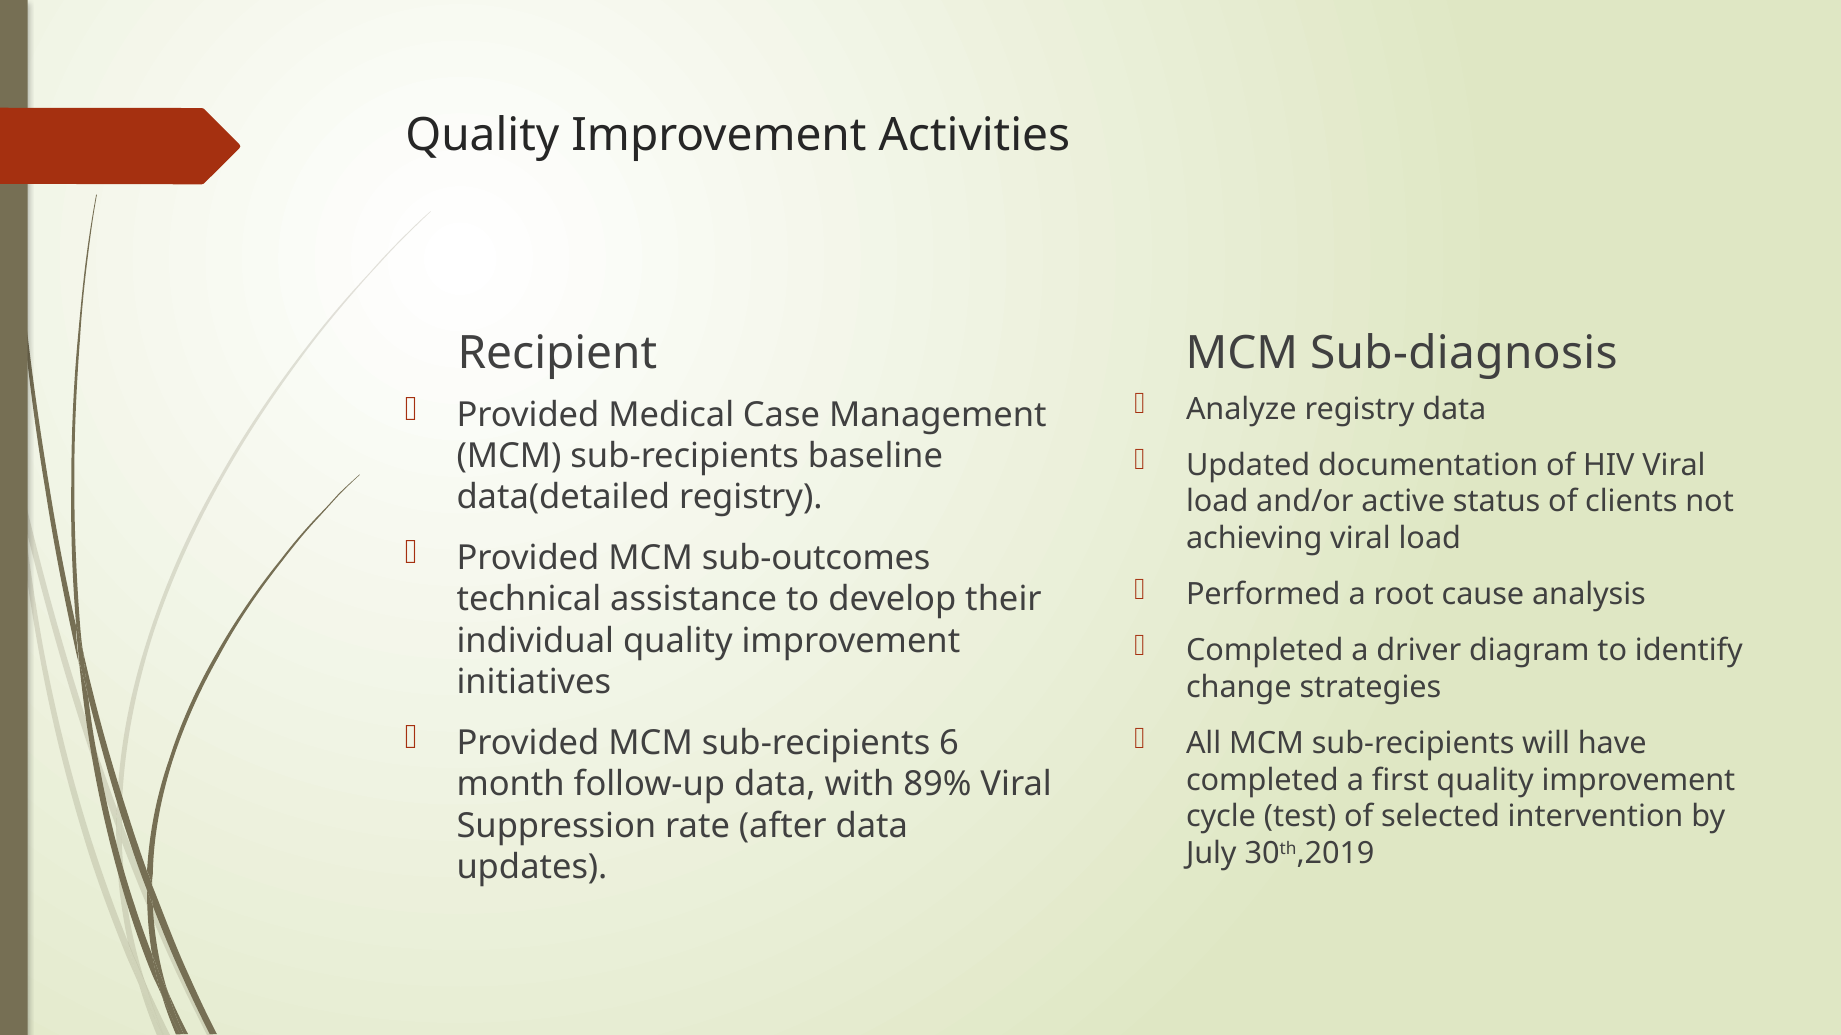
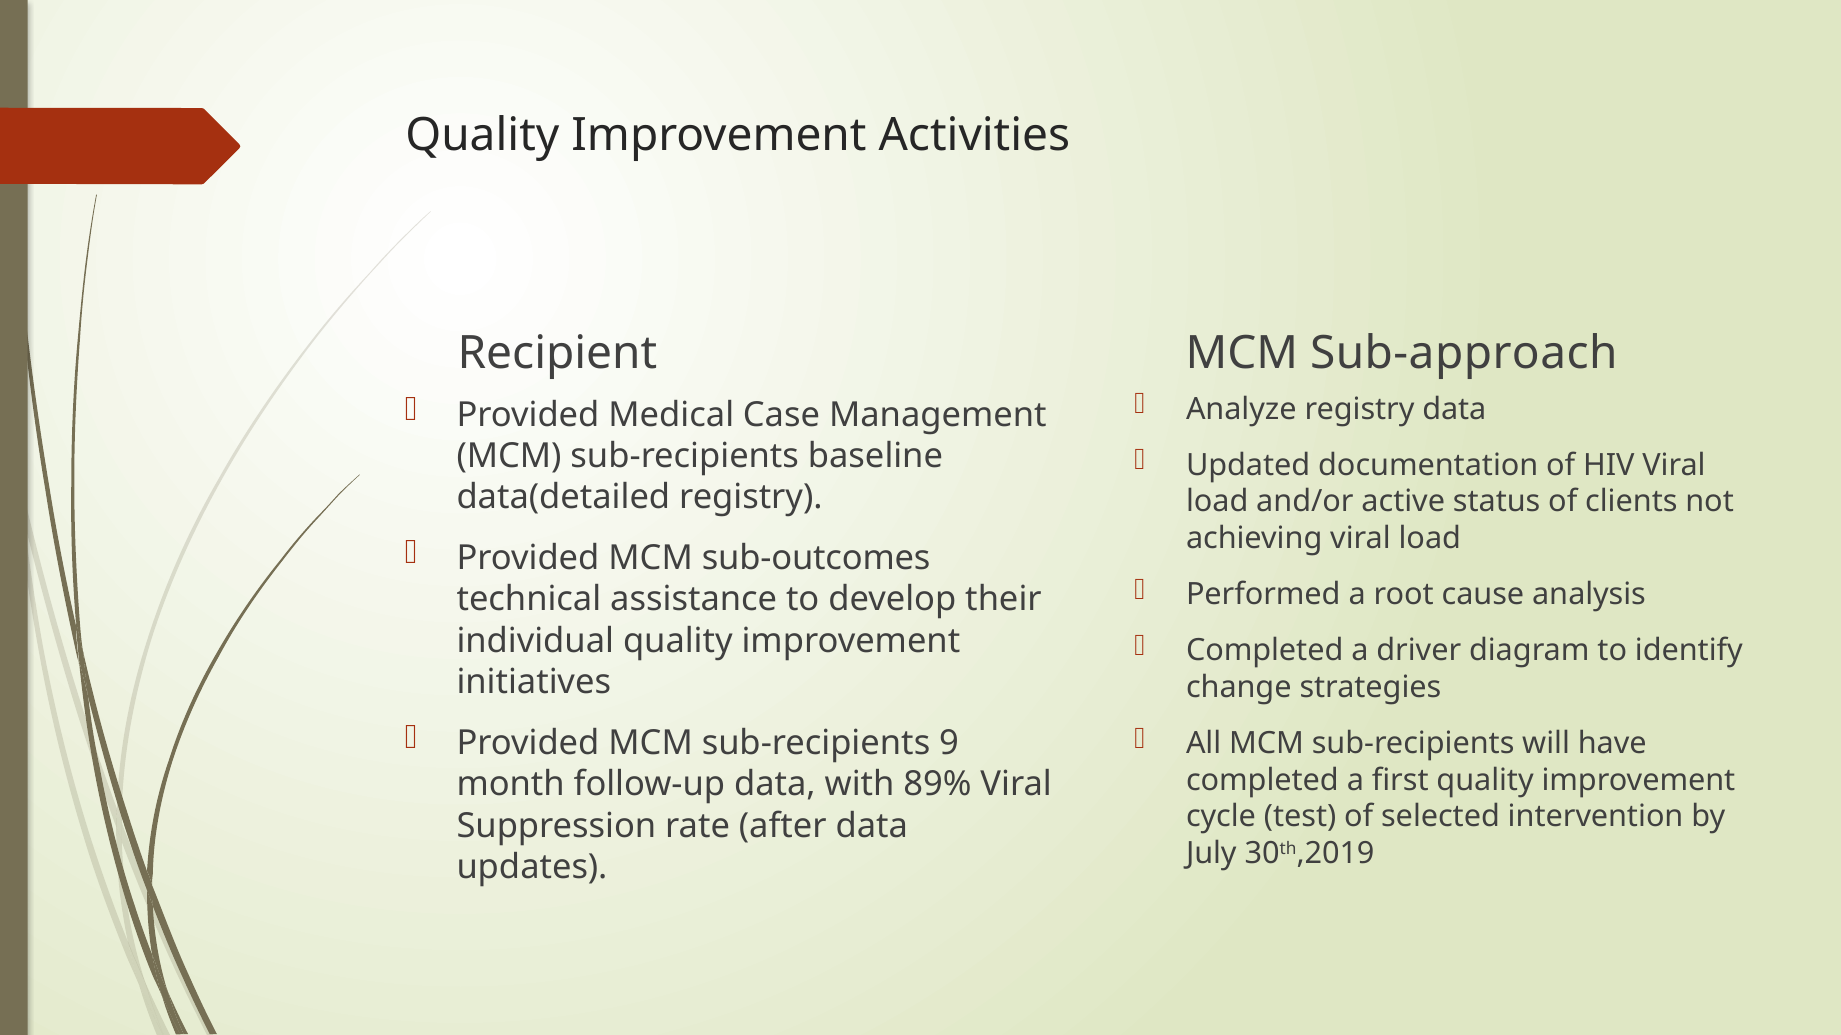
Sub-diagnosis: Sub-diagnosis -> Sub-approach (1464, 354)
6: 6 -> 9 (949, 743)
